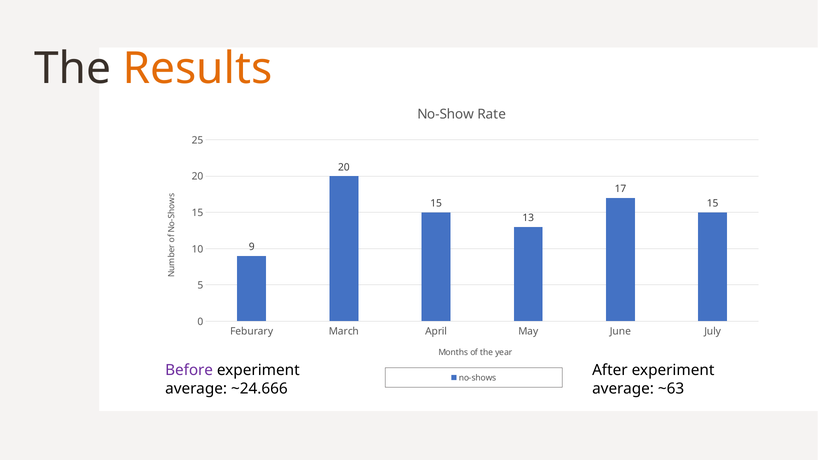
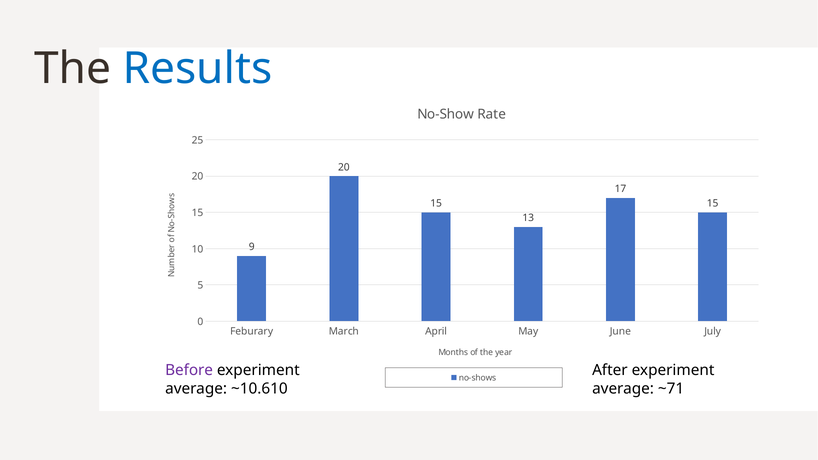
Results colour: orange -> blue (198, 69)
~24.666: ~24.666 -> ~10.610 (259, 389)
~63: ~63 -> ~71 (671, 389)
